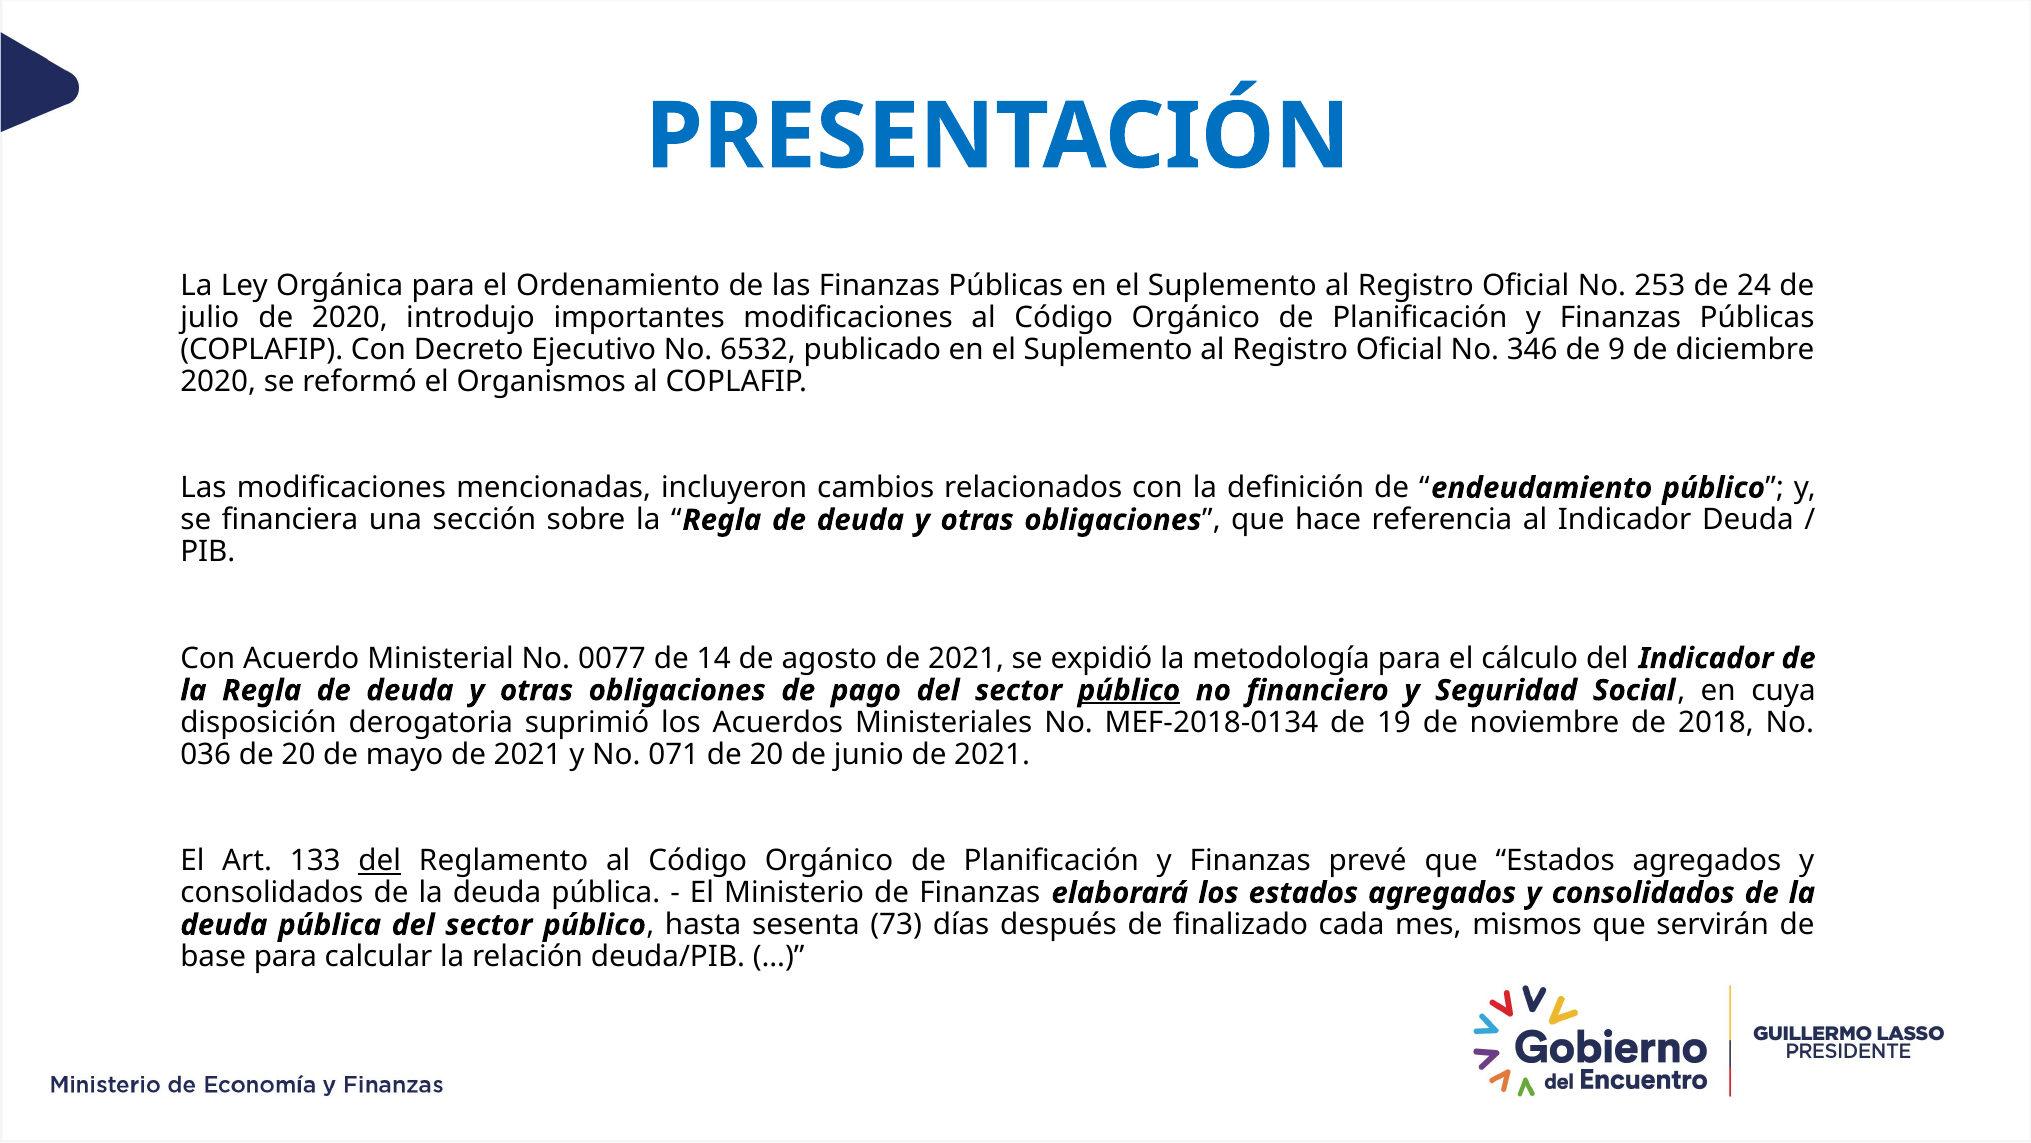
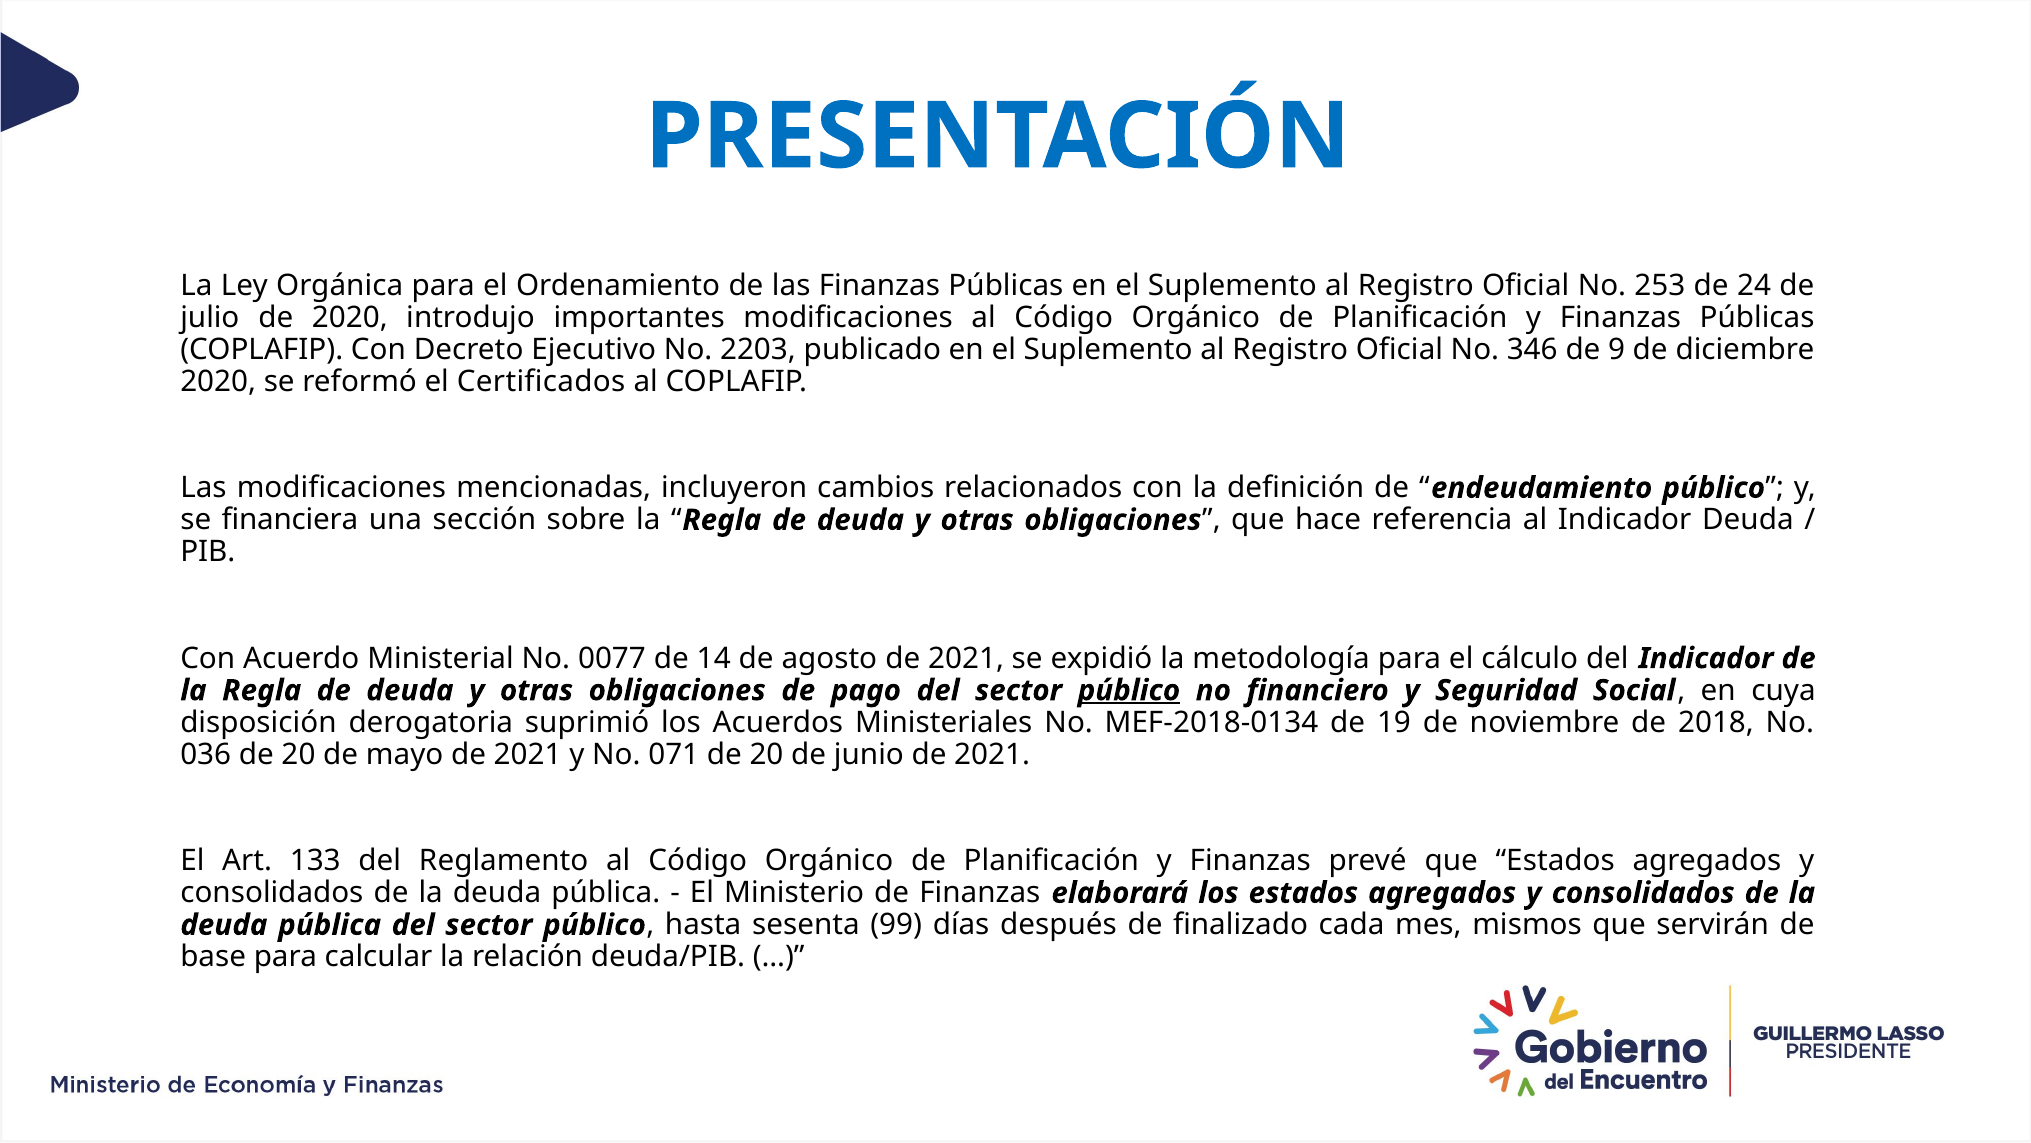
6532: 6532 -> 2203 (758, 349)
Organismos: Organismos -> Certificados (541, 381)
del underline: present -> none (380, 861)
73: 73 -> 99 (896, 925)
